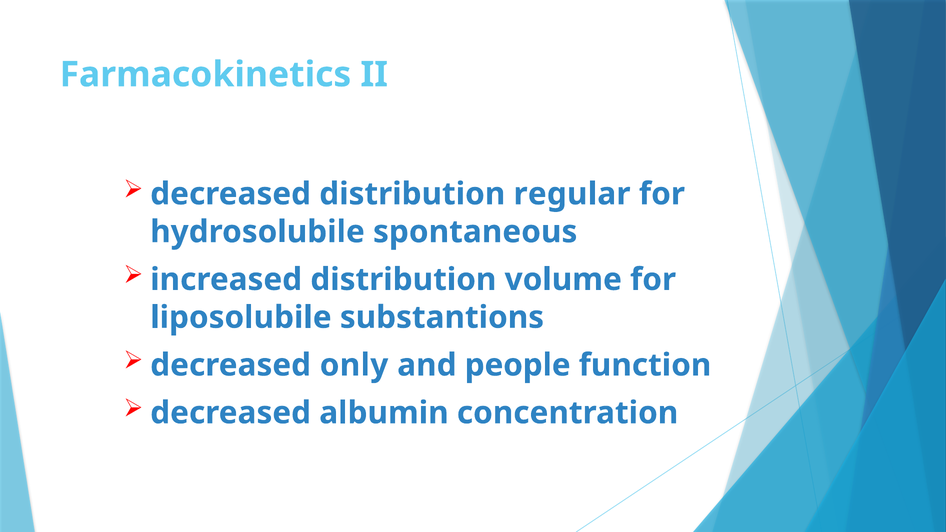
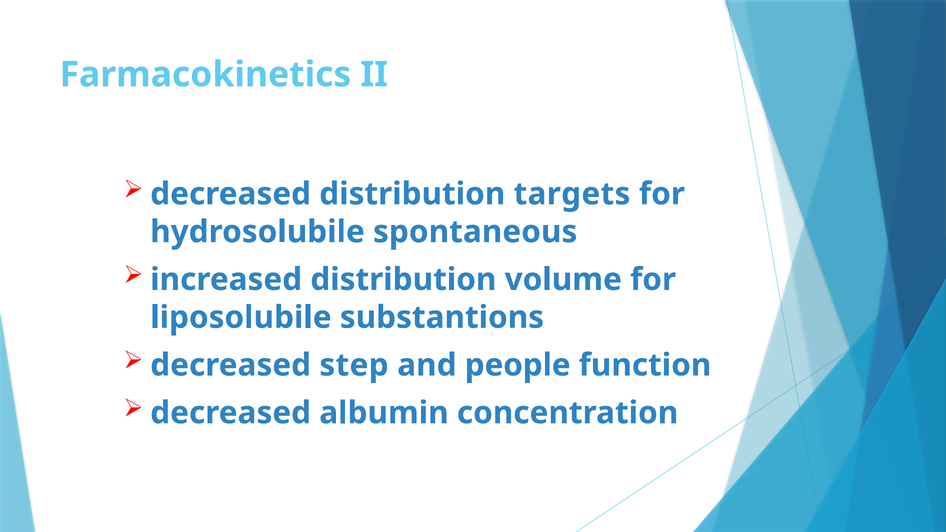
regular: regular -> targets (572, 194)
only: only -> step (354, 365)
